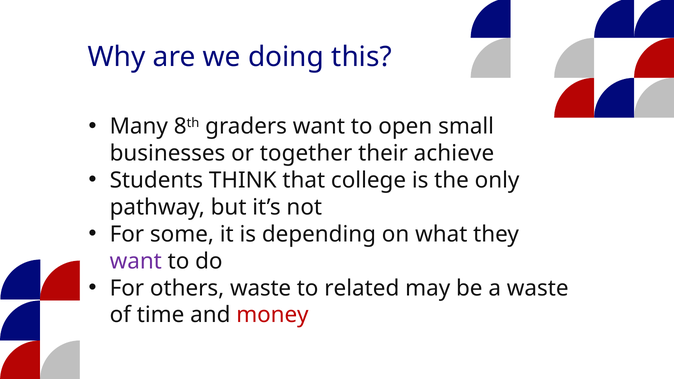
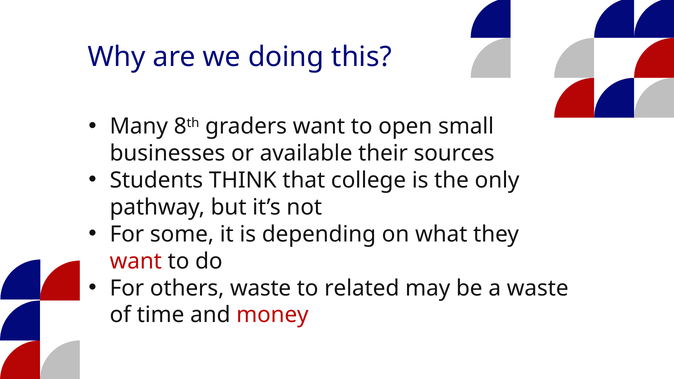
together: together -> available (306, 153)
achieve: achieve -> sources (454, 153)
want colour: purple -> red (136, 261)
